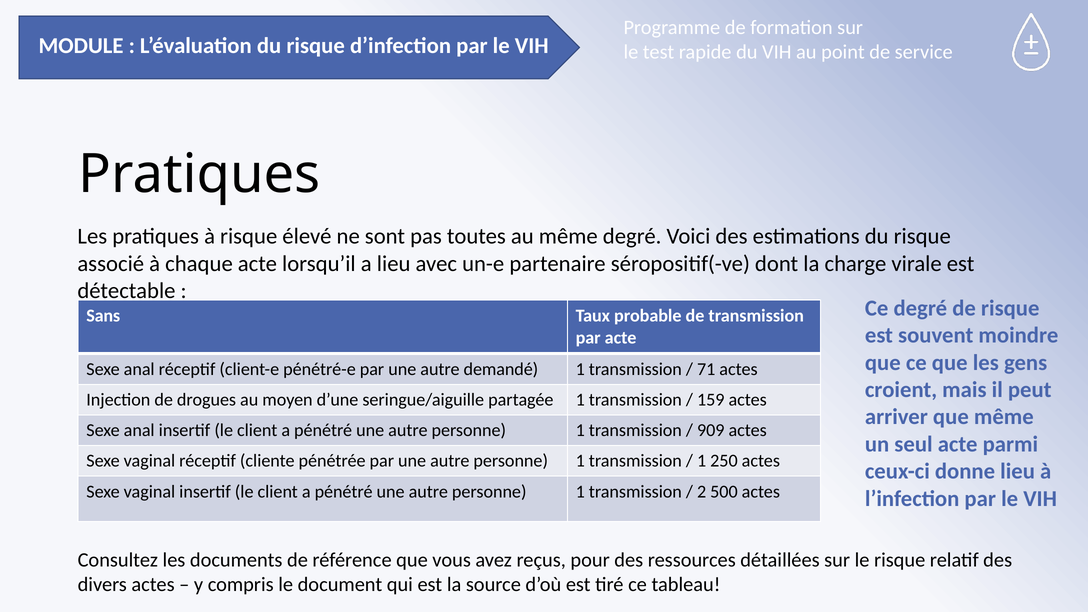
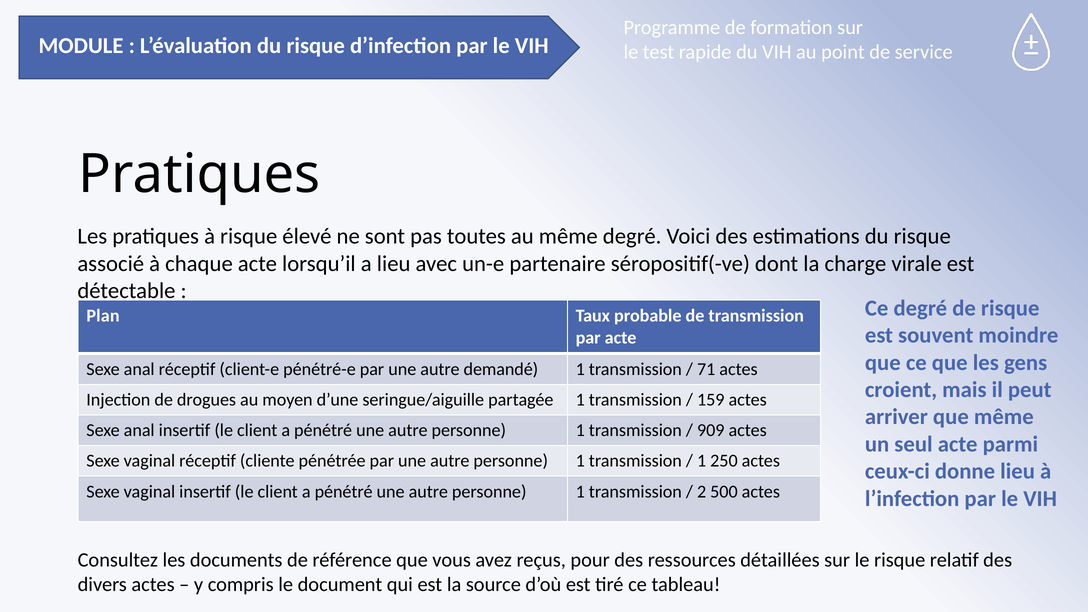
Sans: Sans -> Plan (103, 316)
